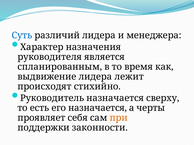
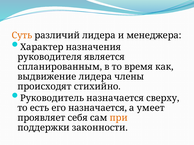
Суть colour: blue -> orange (22, 36)
лежит: лежит -> члены (129, 77)
черты: черты -> умеет (151, 108)
